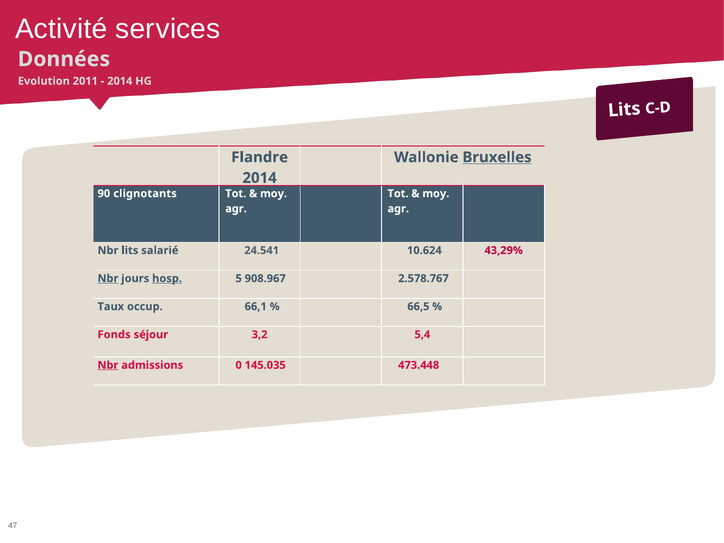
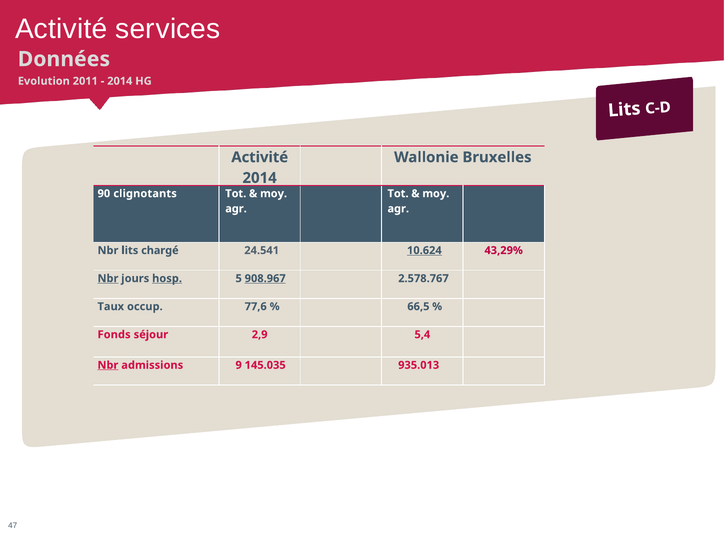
Flandre: Flandre -> Activité (260, 157)
Bruxelles underline: present -> none (497, 157)
salarié: salarié -> chargé (160, 250)
10.624 underline: none -> present (424, 250)
908.967 underline: none -> present (265, 278)
66,1: 66,1 -> 77,6 (256, 307)
3,2: 3,2 -> 2,9 (260, 335)
0: 0 -> 9 (239, 365)
473.448: 473.448 -> 935.013 (419, 365)
